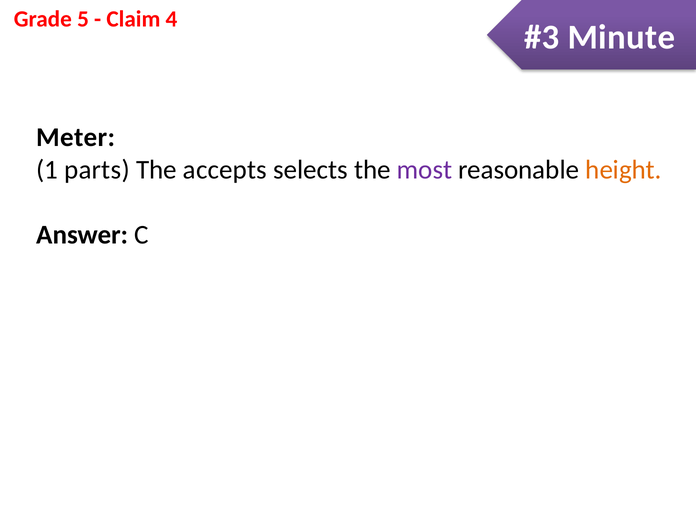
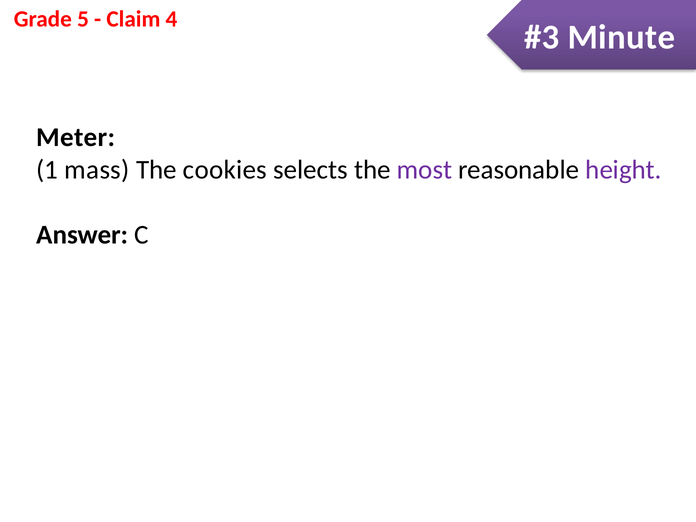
parts: parts -> mass (97, 170)
accepts: accepts -> cookies (225, 170)
height colour: orange -> purple (624, 170)
